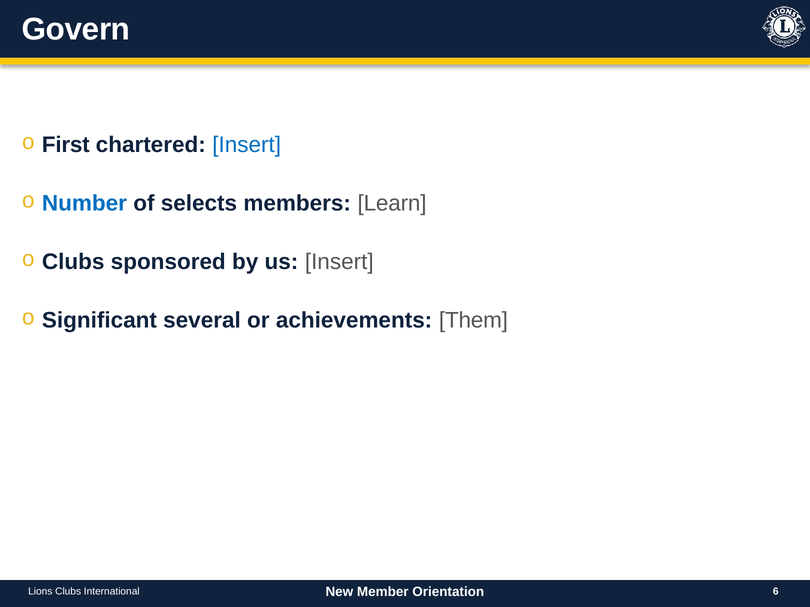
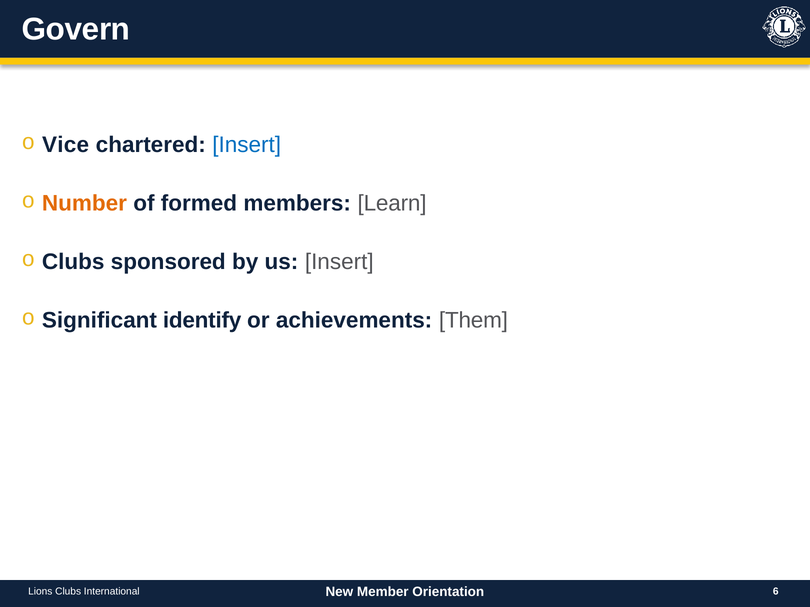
First: First -> Vice (66, 145)
Number colour: blue -> orange (84, 204)
selects: selects -> formed (199, 204)
several: several -> identify (202, 321)
